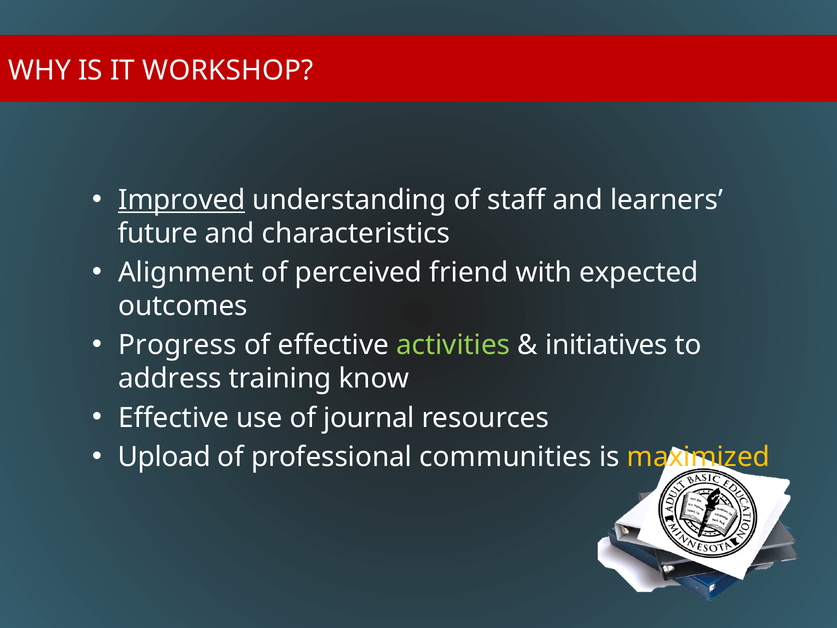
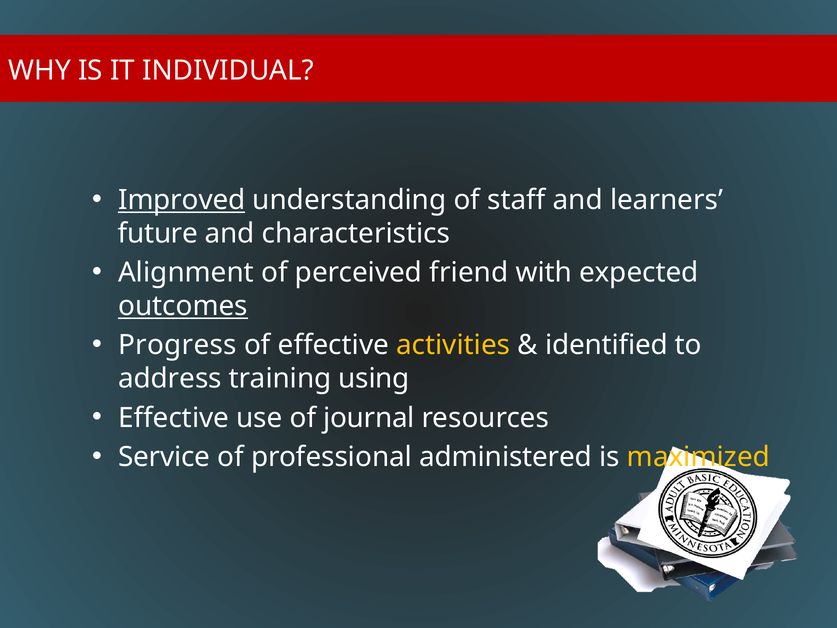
WORKSHOP: WORKSHOP -> INDIVIDUAL (228, 70)
outcomes underline: none -> present (183, 306)
activities colour: light green -> yellow (453, 345)
initiatives: initiatives -> identified (606, 345)
know: know -> using (374, 379)
Upload: Upload -> Service (164, 457)
communities: communities -> administered (506, 457)
